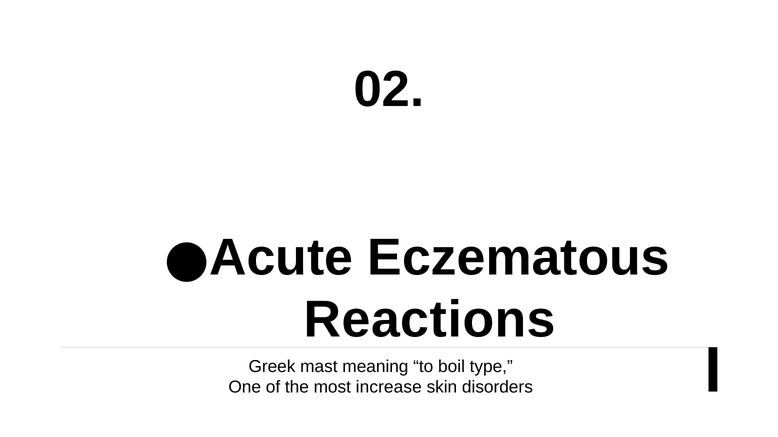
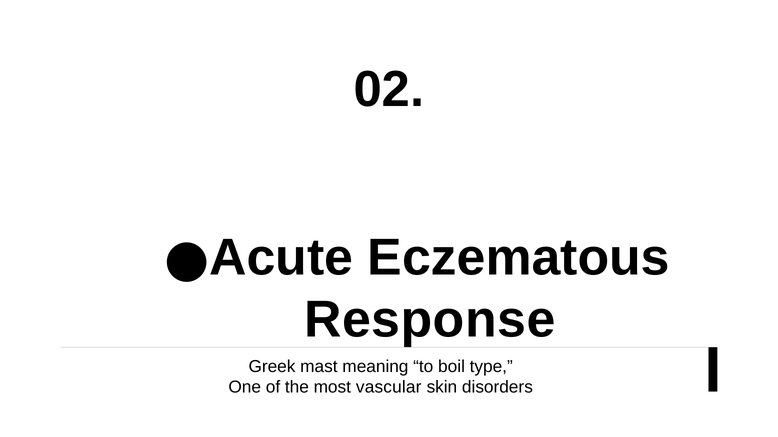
Reactions: Reactions -> Response (430, 320)
increase: increase -> vascular (389, 388)
